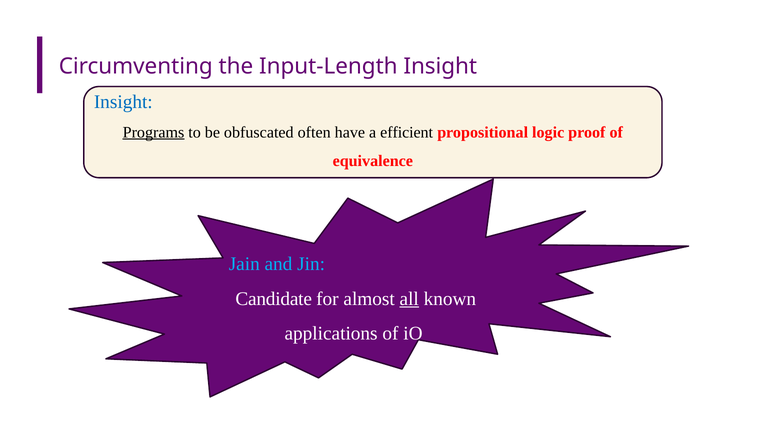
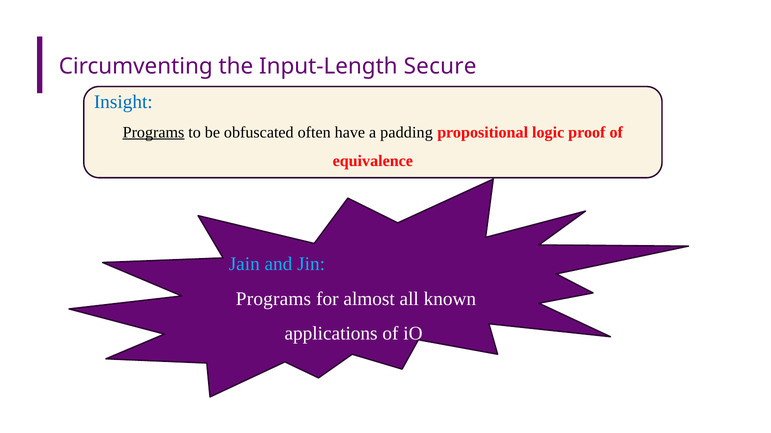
Input-Length Insight: Insight -> Secure (440, 67)
efficient: efficient -> padding (407, 132)
Candidate: Candidate -> Programs (273, 299)
all underline: present -> none (409, 299)
